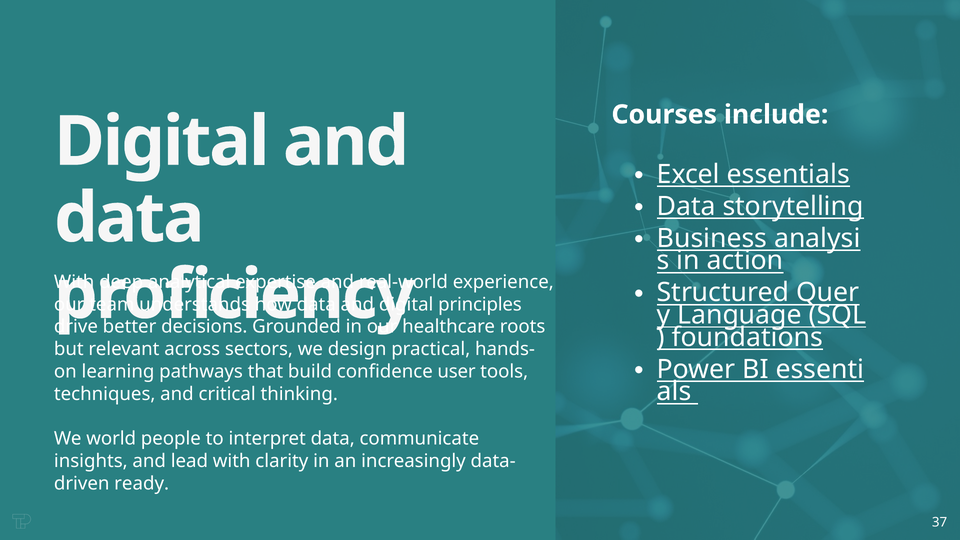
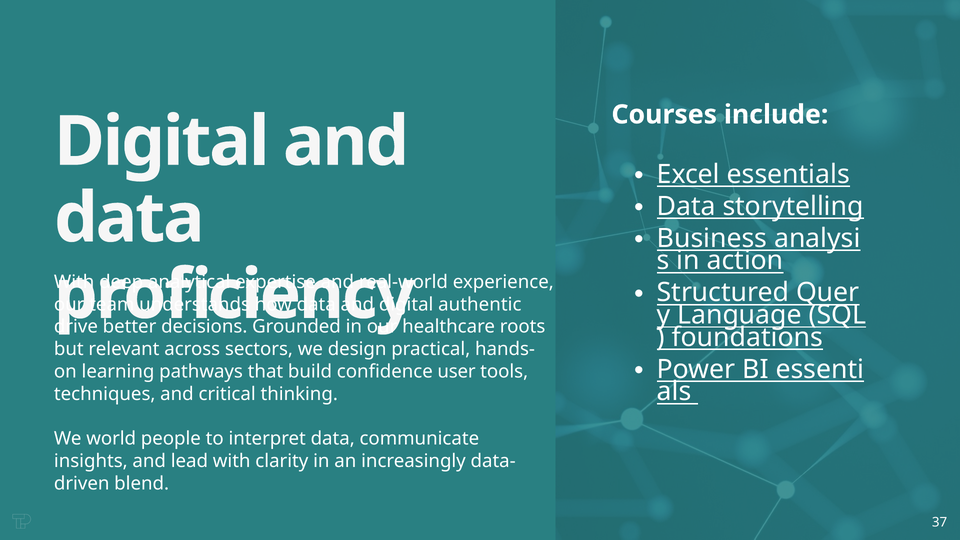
principles: principles -> authentic (480, 304)
ready: ready -> blend (142, 484)
